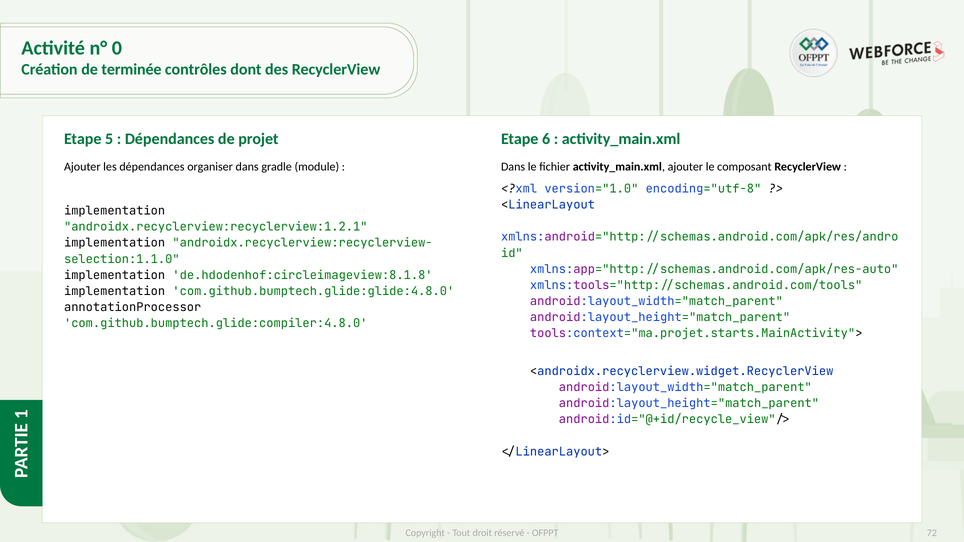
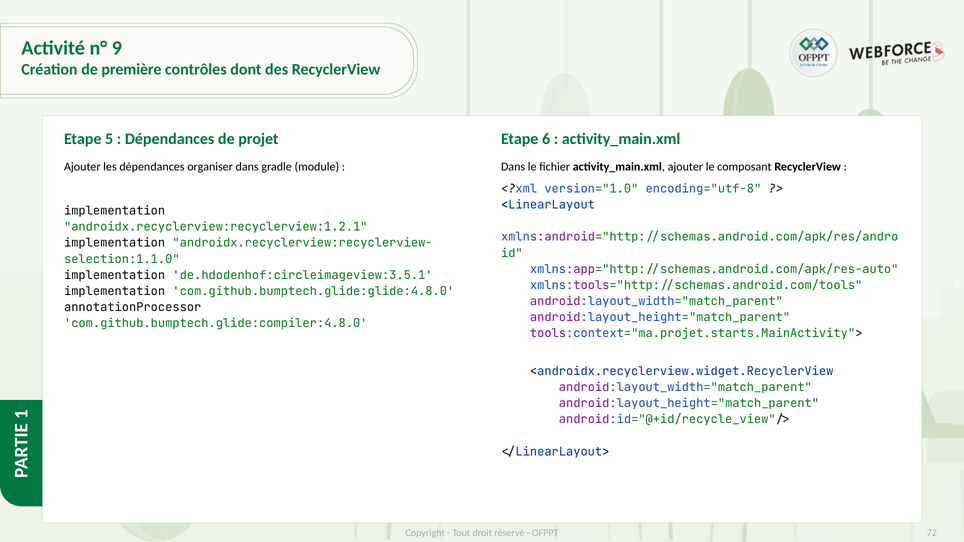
0: 0 -> 9 (117, 48)
terminée: terminée -> première (132, 70)
de.hdodenhof:circleimageview:8.1.8: de.hdodenhof:circleimageview:8.1.8 -> de.hdodenhof:circleimageview:3.5.1 (303, 275)
